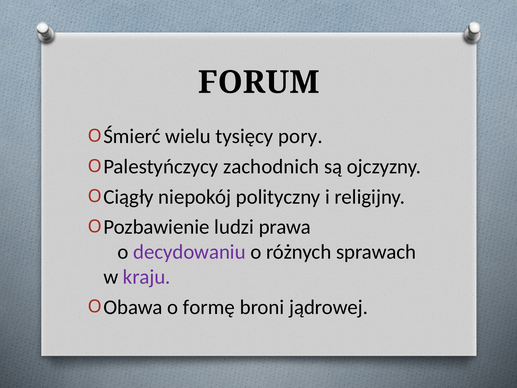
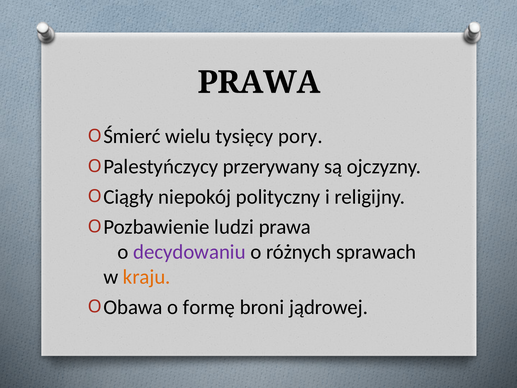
FORUM: FORUM -> PRAWA (259, 82)
zachodnich: zachodnich -> przerywany (271, 167)
kraju colour: purple -> orange (147, 277)
